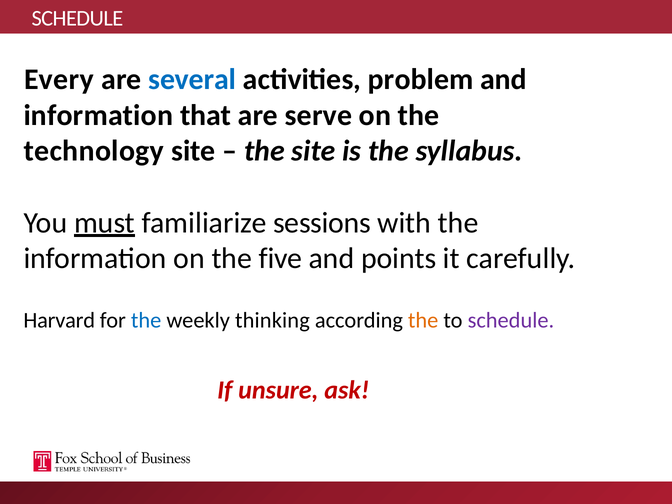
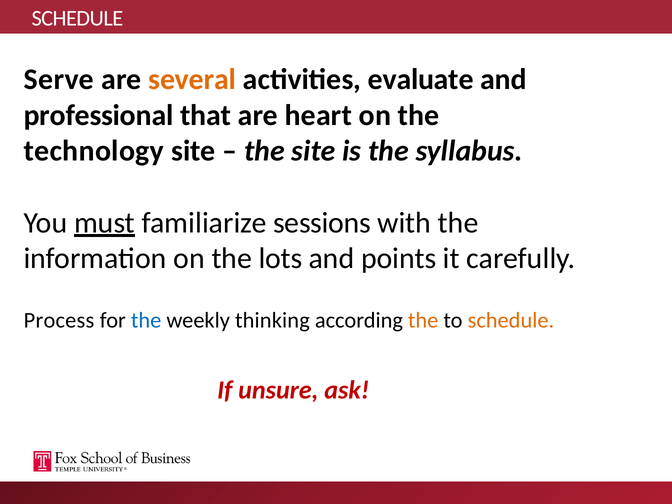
Every: Every -> Serve (59, 79)
several colour: blue -> orange (192, 79)
problem: problem -> evaluate (421, 79)
information: information -> professional (98, 115)
serve: serve -> heart (318, 115)
five: five -> lots (281, 259)
Harvard: Harvard -> Process (59, 320)
schedule colour: purple -> orange (511, 320)
